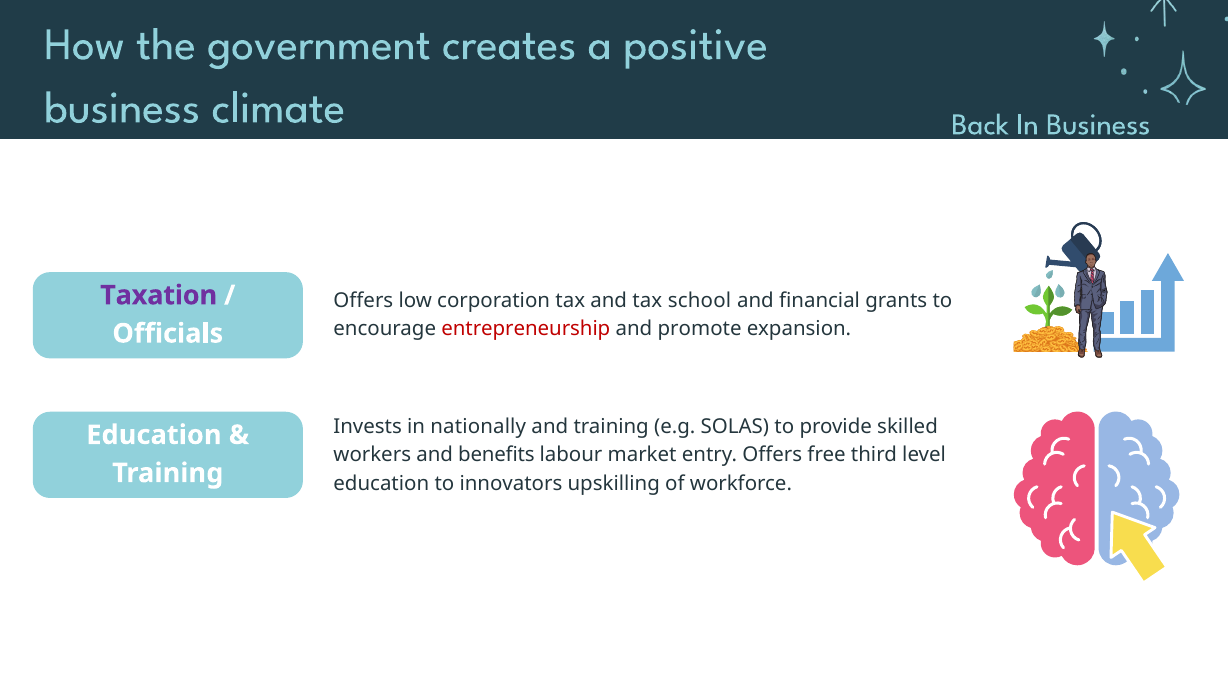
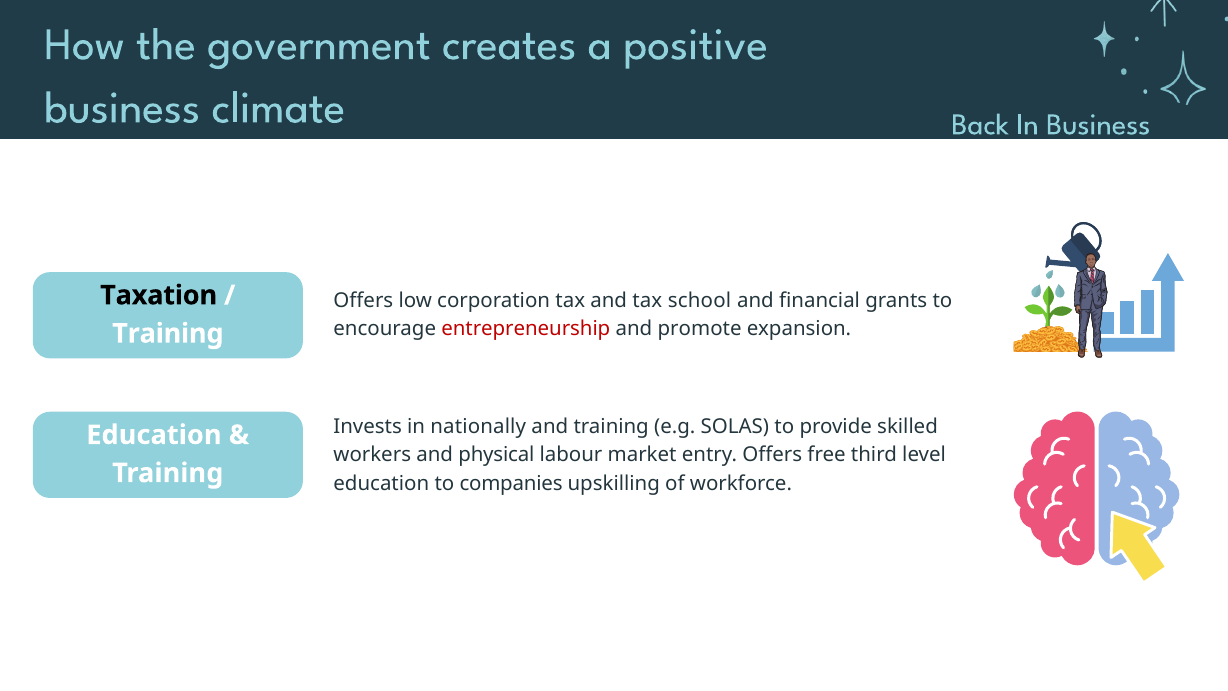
Taxation colour: purple -> black (159, 295)
Officials: Officials -> Training (168, 333)
benefits: benefits -> physical (496, 455)
innovators: innovators -> companies (511, 484)
